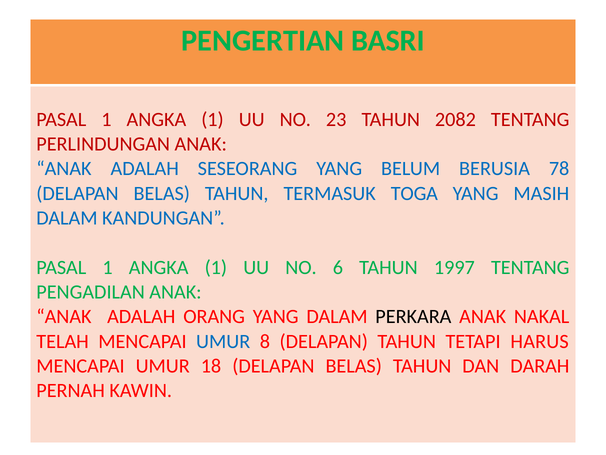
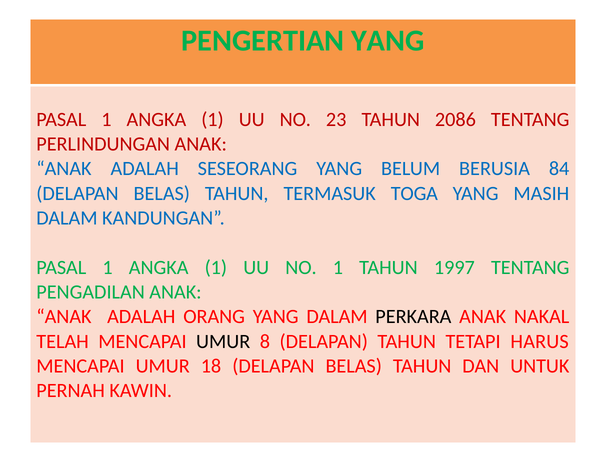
PENGERTIAN BASRI: BASRI -> YANG (388, 41)
2082: 2082 -> 2086 (455, 119)
78: 78 -> 84 (559, 169)
NO 6: 6 -> 1 (338, 267)
UMUR colour: blue -> black (223, 341)
DARAH: DARAH -> UNTUK (540, 366)
